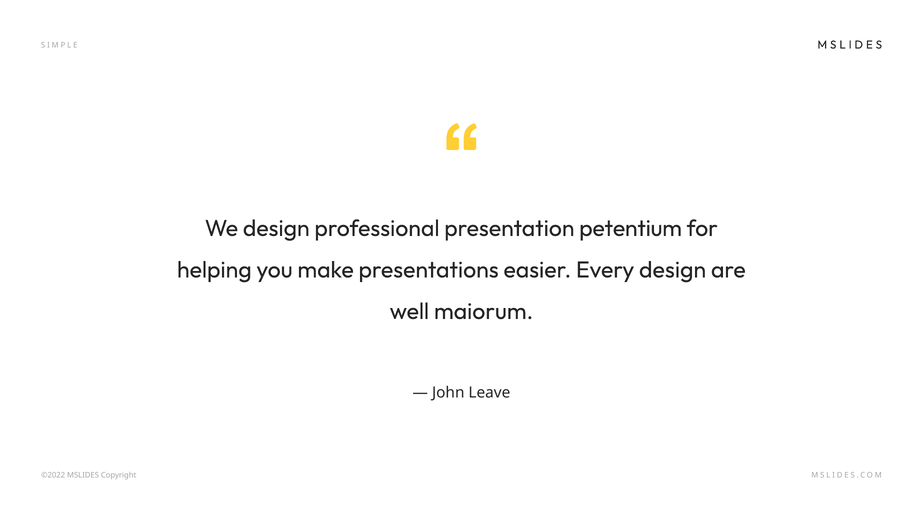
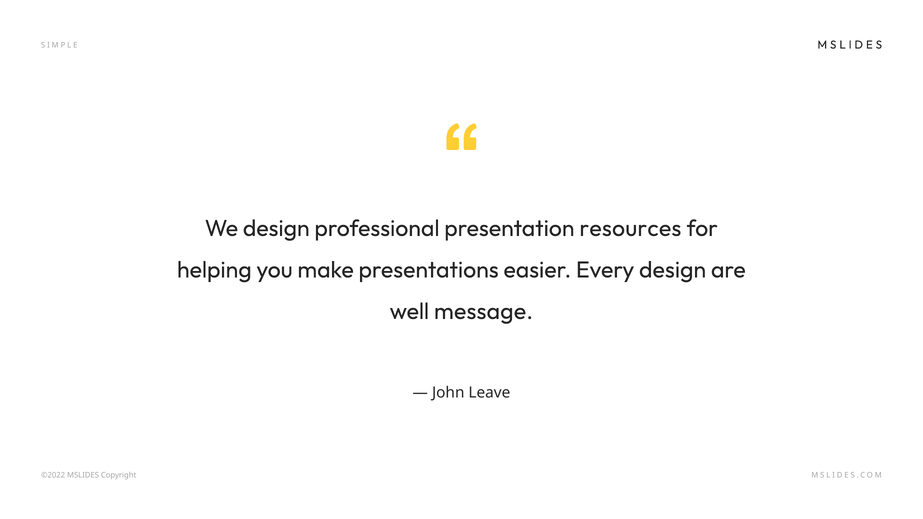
petentium: petentium -> resources (630, 228)
maiorum: maiorum -> message (484, 311)
